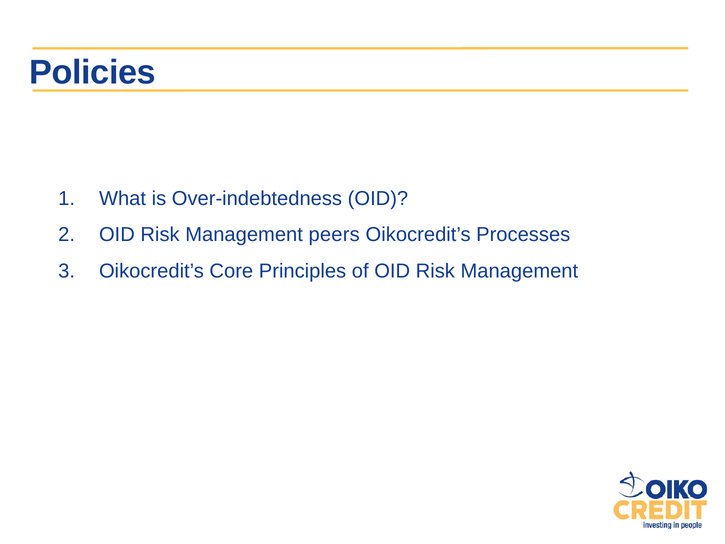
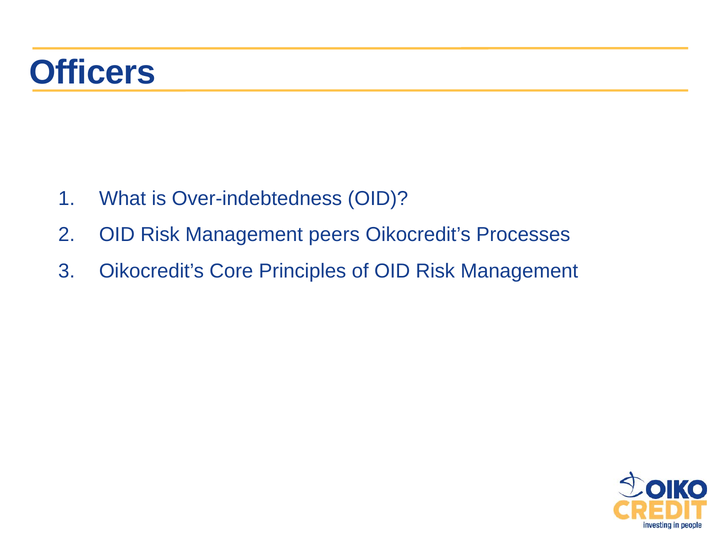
Policies: Policies -> Officers (92, 72)
